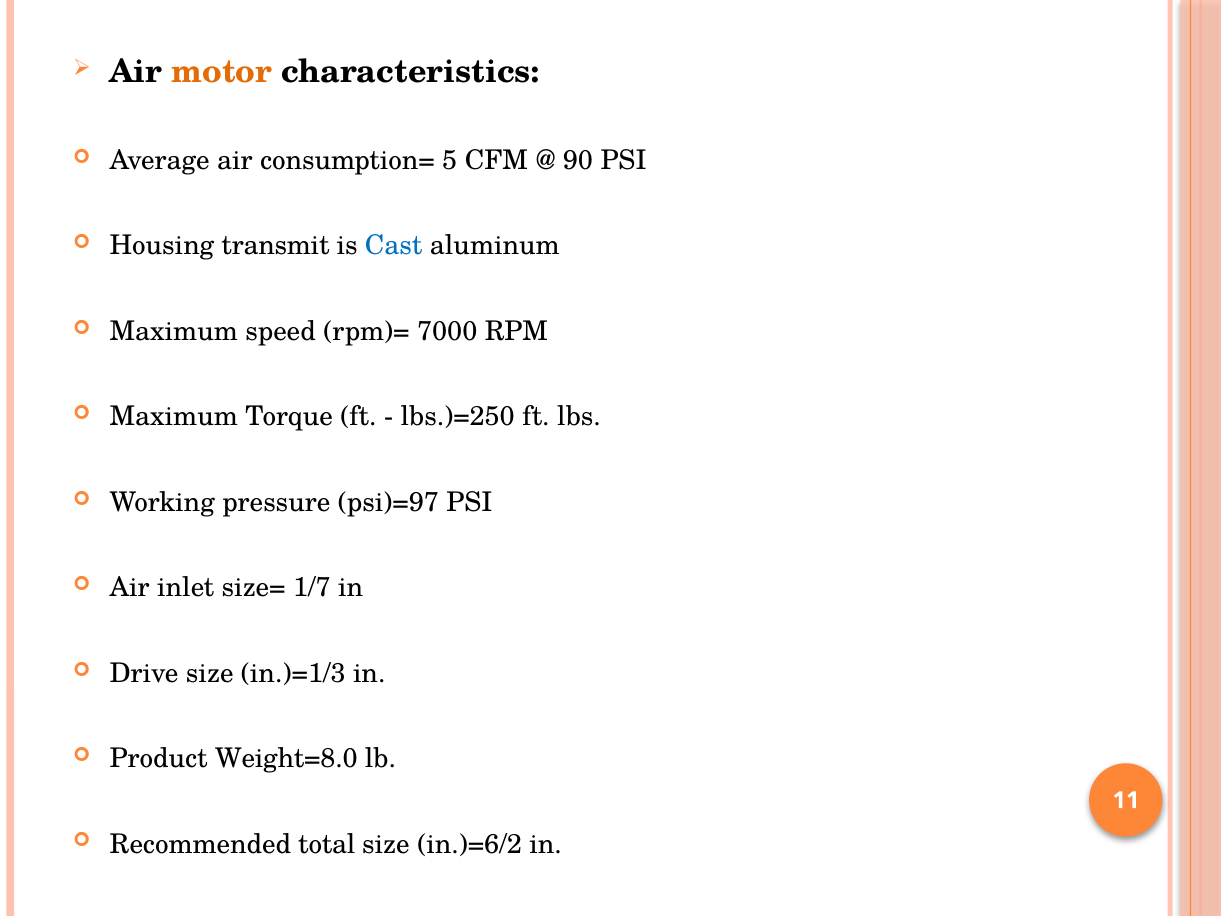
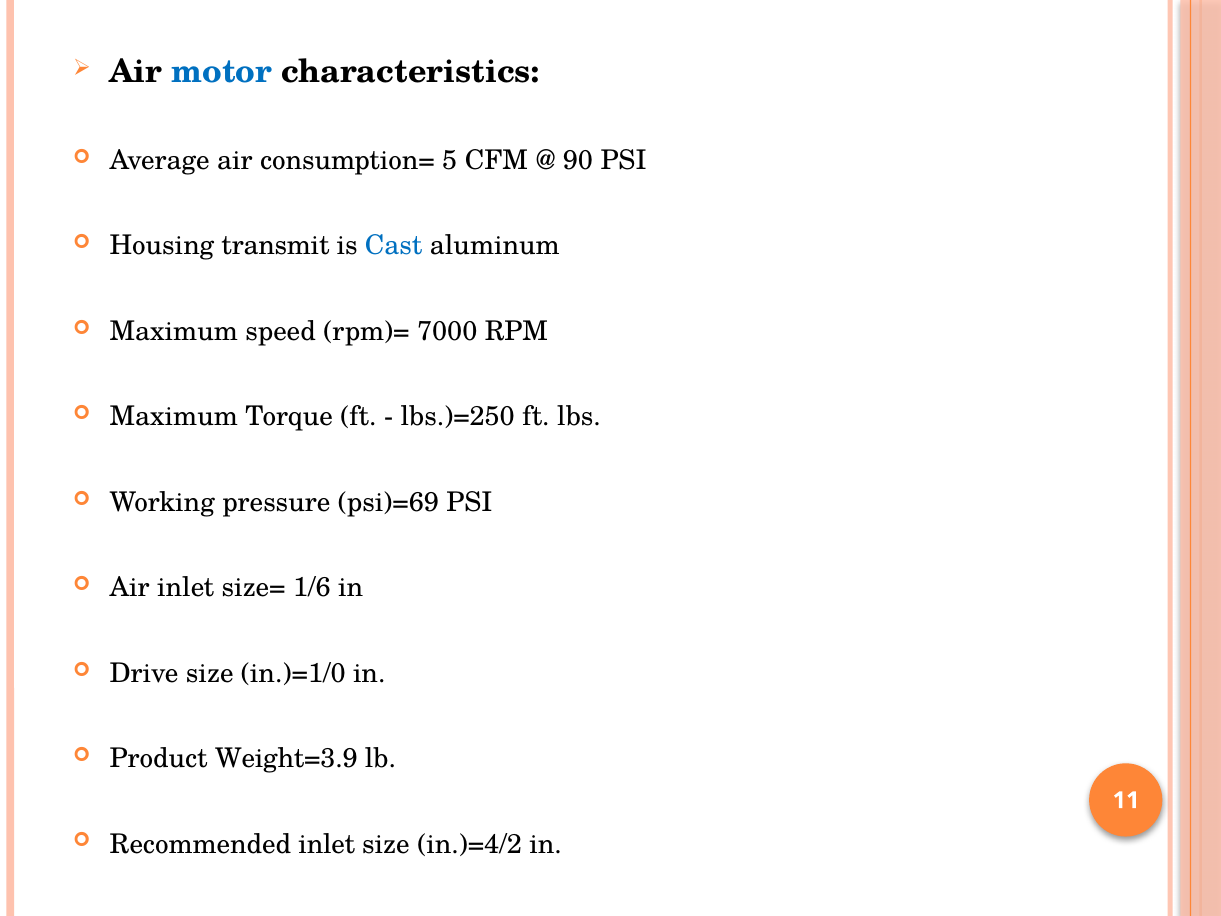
motor colour: orange -> blue (222, 72)
psi)=97: psi)=97 -> psi)=69 (388, 502)
1/7: 1/7 -> 1/6 (312, 588)
in.)=1/3: in.)=1/3 -> in.)=1/0 (293, 673)
Weight=8.0: Weight=8.0 -> Weight=3.9 (286, 758)
Recommended total: total -> inlet (327, 844)
in.)=6/2: in.)=6/2 -> in.)=4/2 (470, 844)
